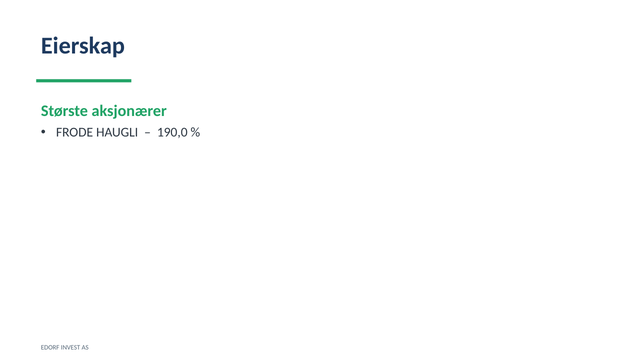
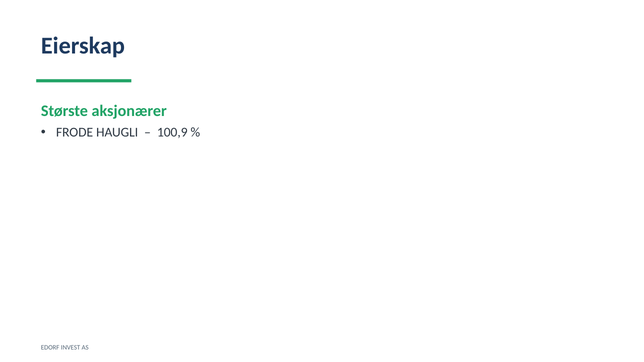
190,0: 190,0 -> 100,9 (172, 132)
